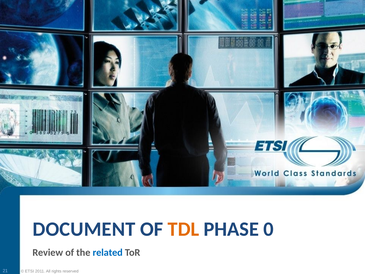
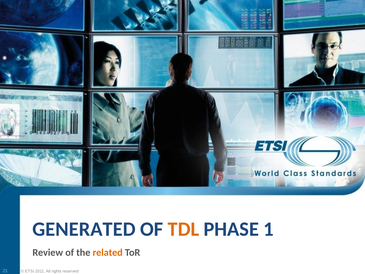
DOCUMENT: DOCUMENT -> GENERATED (84, 229)
0: 0 -> 1 (269, 229)
related colour: blue -> orange (108, 252)
